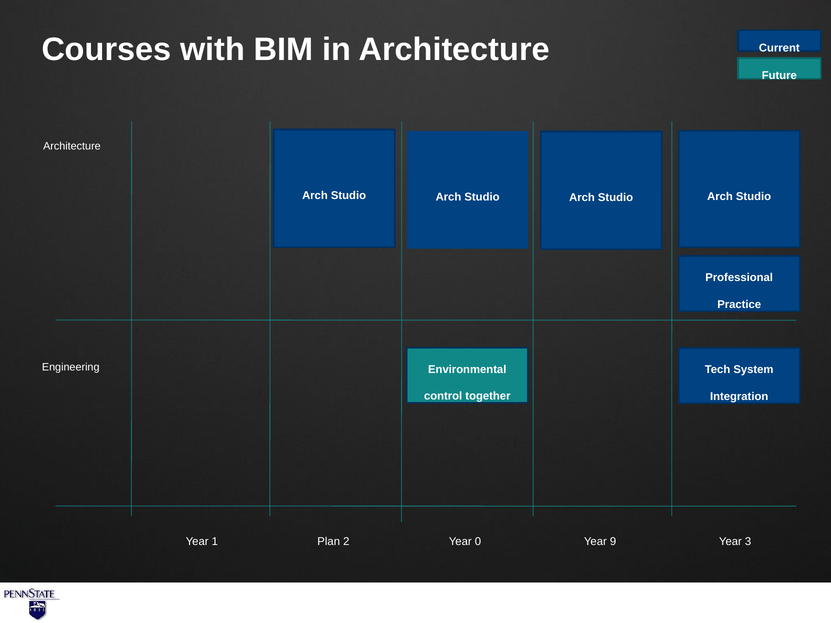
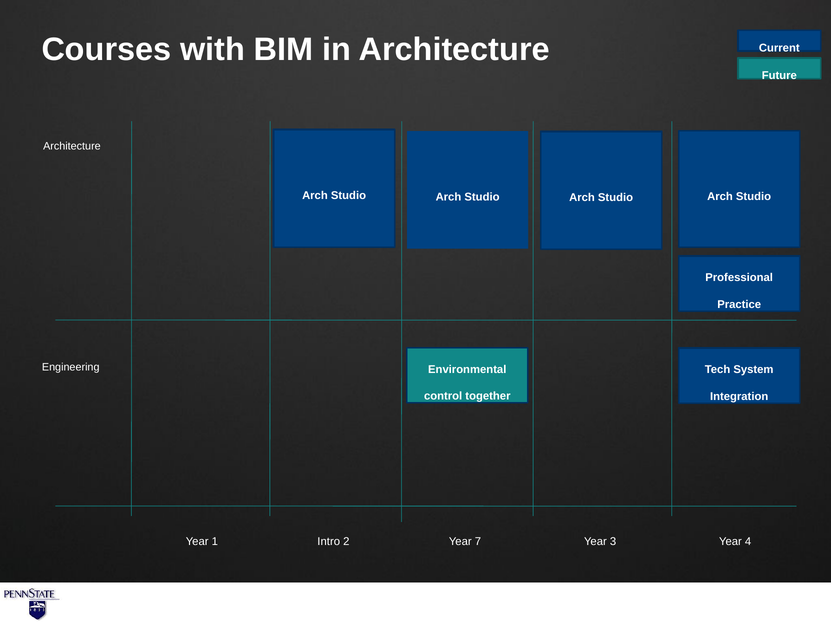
Plan: Plan -> Intro (329, 541)
0: 0 -> 7 (478, 541)
9: 9 -> 3 (613, 541)
3: 3 -> 4 (748, 541)
